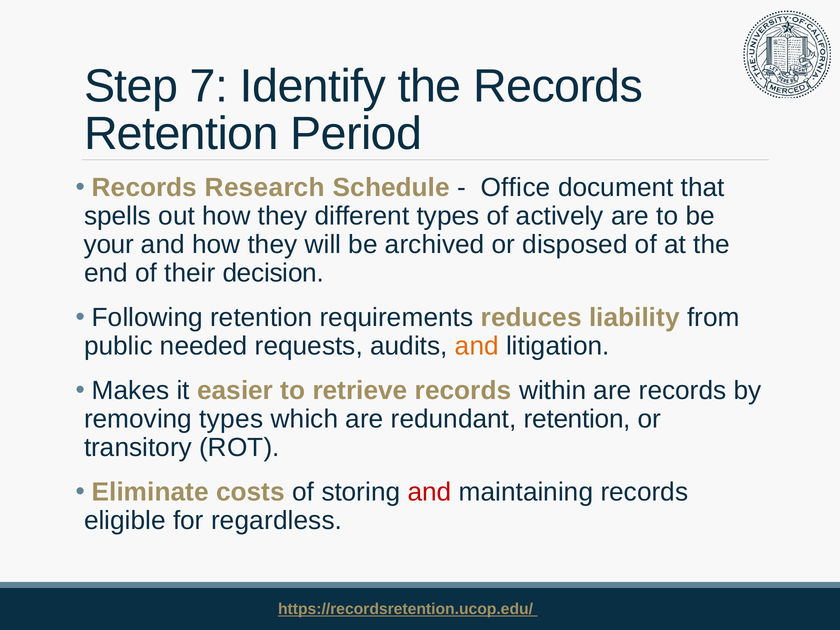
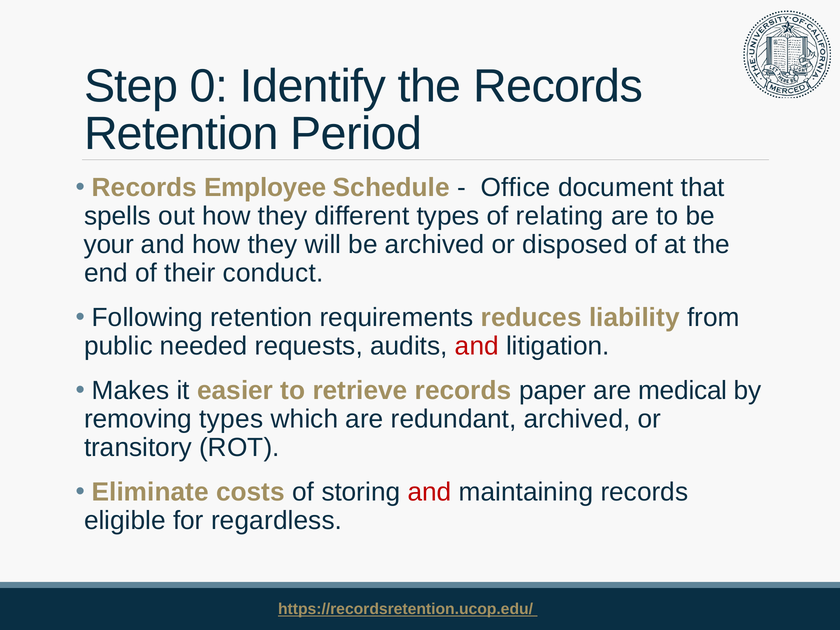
7: 7 -> 0 (209, 86)
Research: Research -> Employee (265, 188)
actively: actively -> relating (560, 216)
decision: decision -> conduct (273, 273)
and colour: orange -> red (477, 346)
within: within -> paper (553, 391)
are records: records -> medical (683, 391)
redundant retention: retention -> archived (577, 419)
